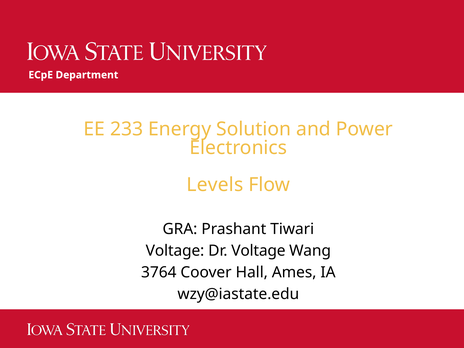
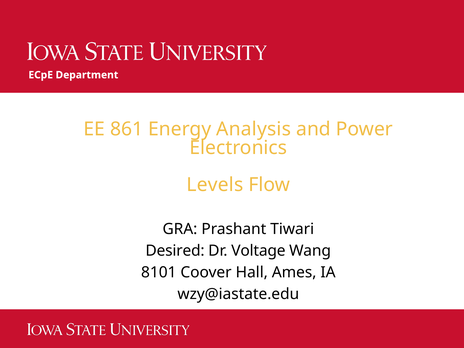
233: 233 -> 861 (127, 129)
Solution: Solution -> Analysis (254, 129)
Voltage: Voltage -> Desired (175, 251)
3764: 3764 -> 8101 (159, 273)
